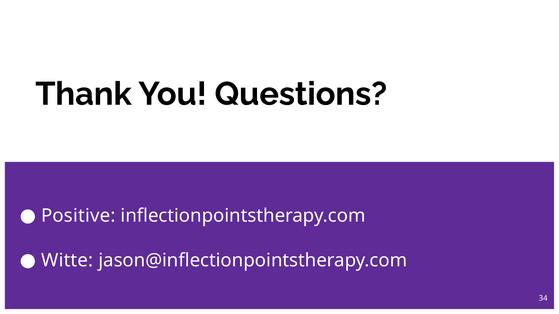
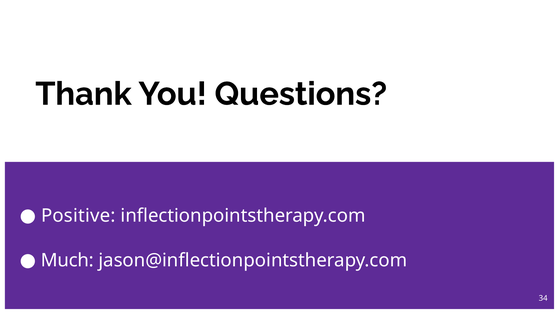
Witte: Witte -> Much (67, 261)
